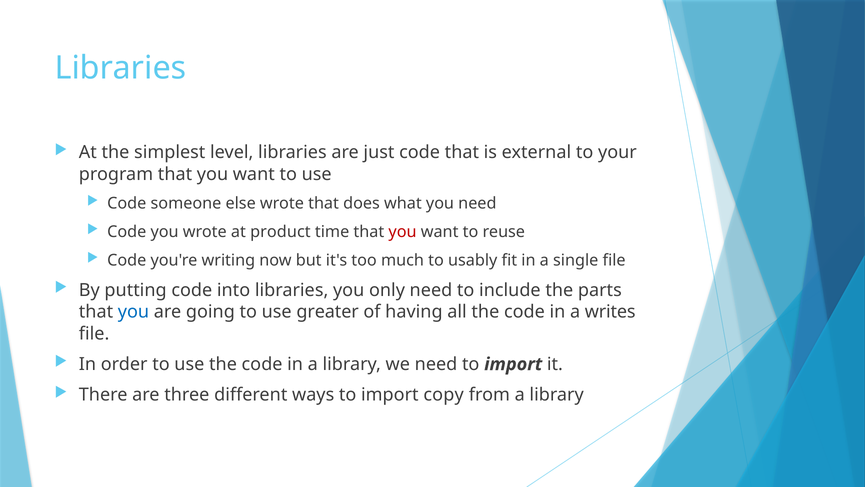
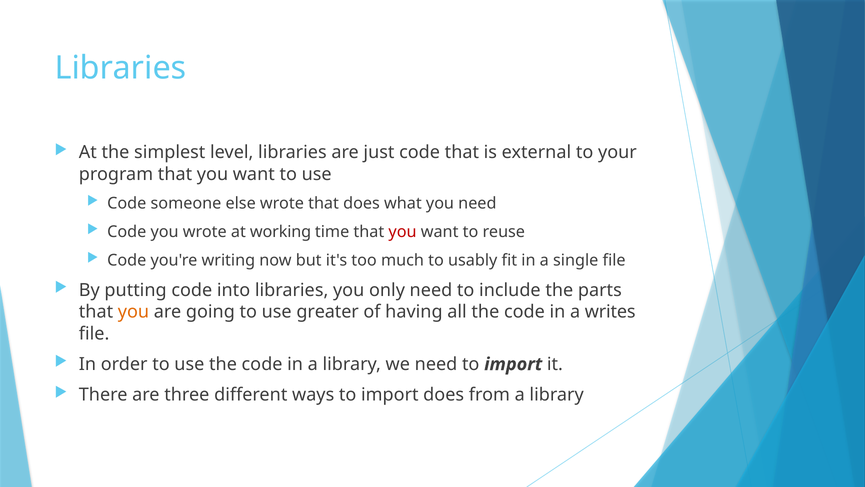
product: product -> working (281, 232)
you colour: blue -> orange (133, 312)
import copy: copy -> does (444, 395)
